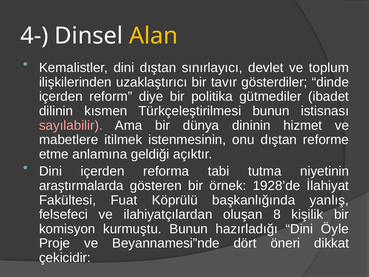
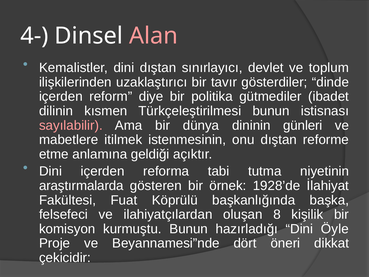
Alan colour: yellow -> pink (154, 36)
hizmet: hizmet -> günleri (303, 125)
yanlış: yanlış -> başka (329, 200)
